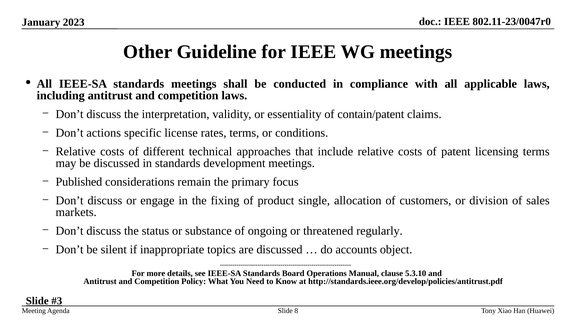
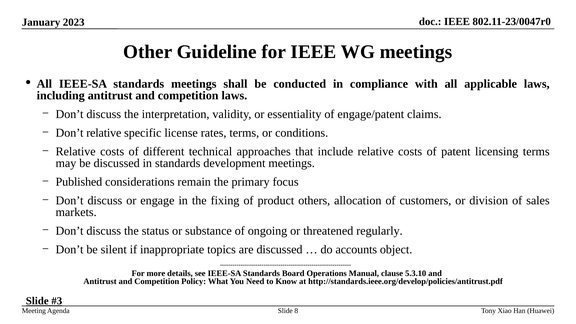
contain/patent: contain/patent -> engage/patent (371, 114)
Don’t actions: actions -> relative (104, 133)
single: single -> others (314, 201)
